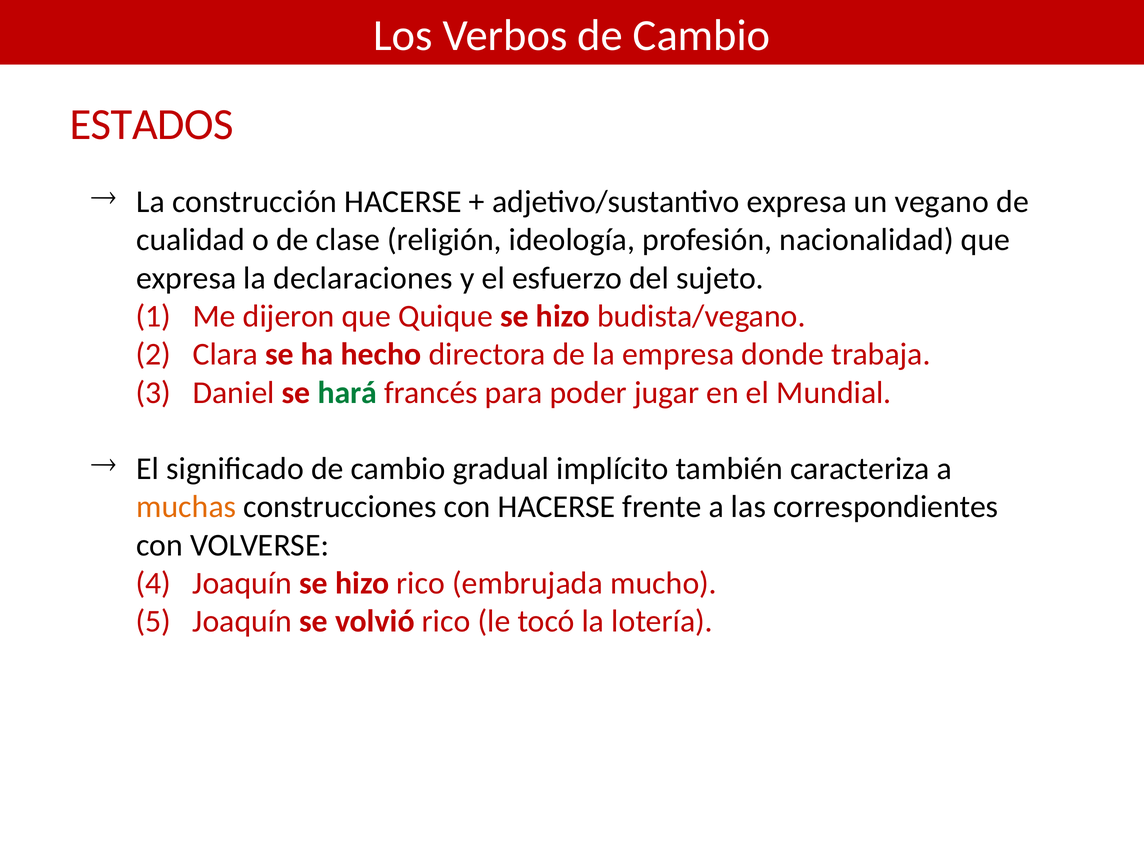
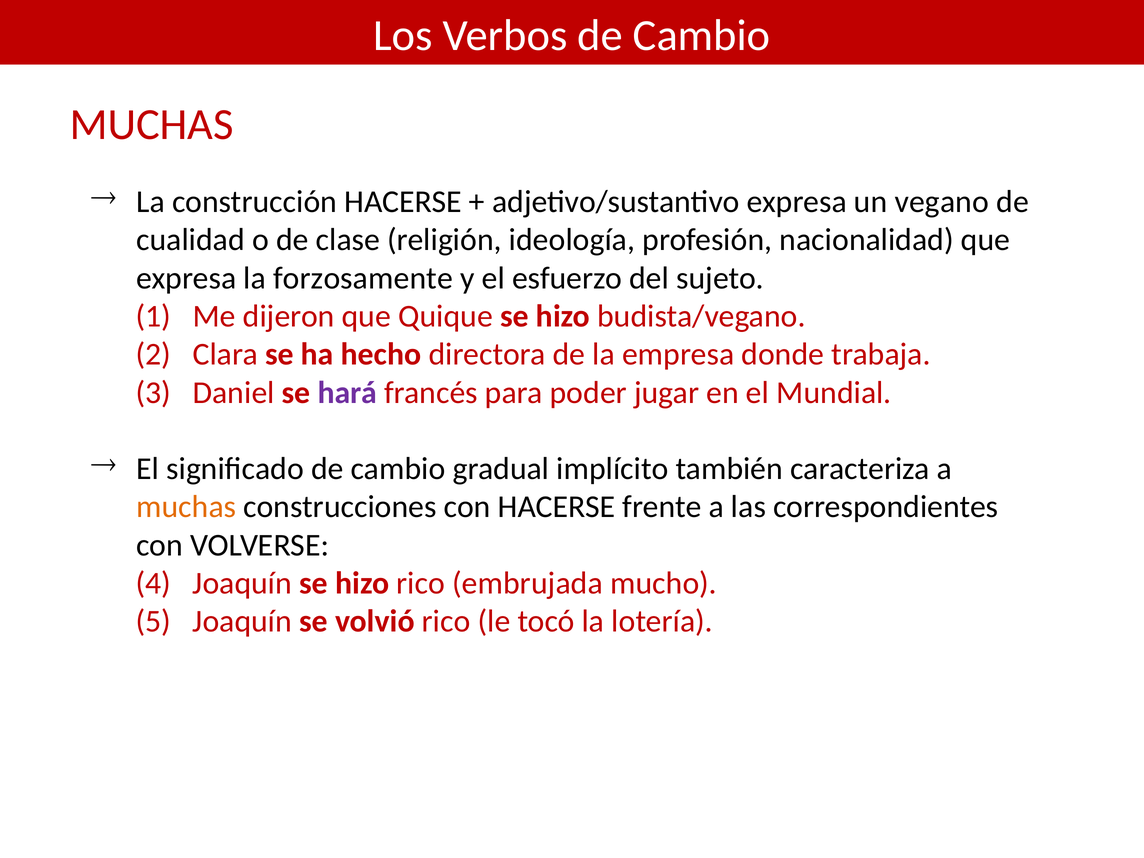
ESTADOS: ESTADOS -> MUCHAS (152, 125)
declaraciones: declaraciones -> forzosamente (363, 278)
hará colour: green -> purple (347, 393)
